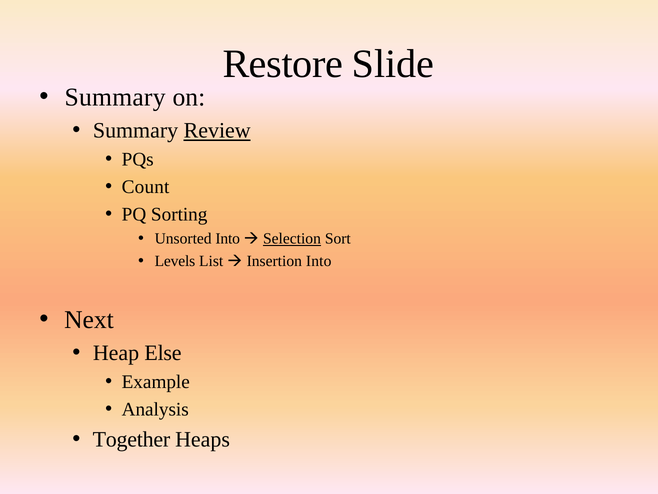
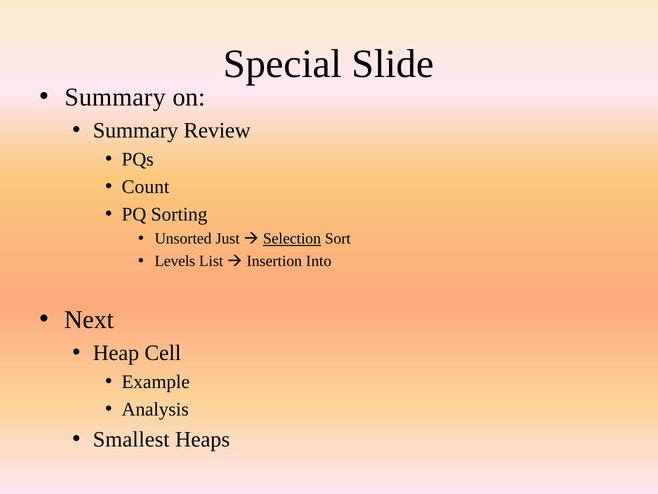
Restore: Restore -> Special (283, 64)
Review underline: present -> none (217, 131)
Unsorted Into: Into -> Just (228, 239)
Else: Else -> Cell (163, 353)
Together: Together -> Smallest (131, 439)
